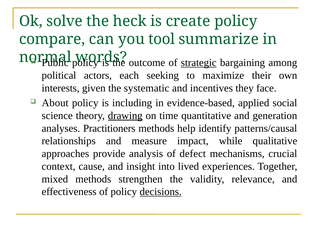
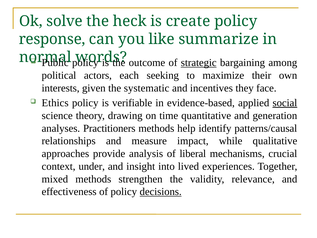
compare: compare -> response (52, 39)
tool: tool -> like (162, 39)
About: About -> Ethics (55, 103)
including: including -> verifiable (132, 103)
social underline: none -> present (285, 103)
drawing underline: present -> none (125, 115)
defect: defect -> liberal (193, 154)
cause: cause -> under (92, 166)
